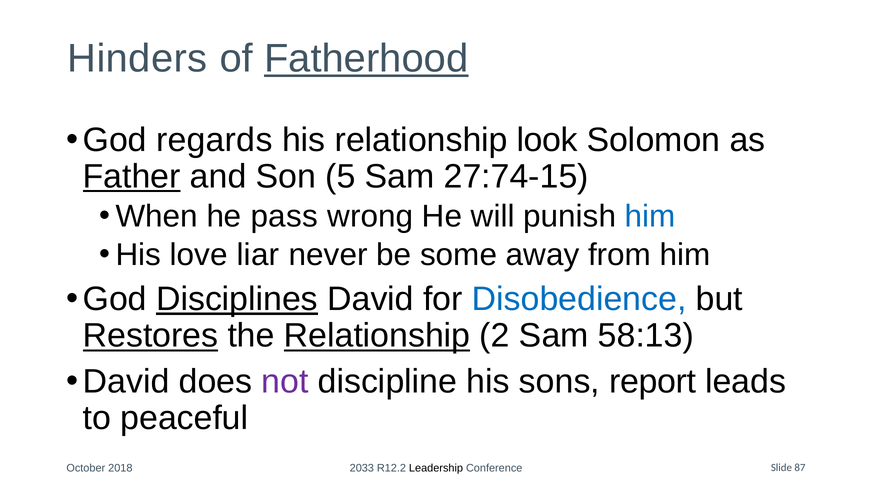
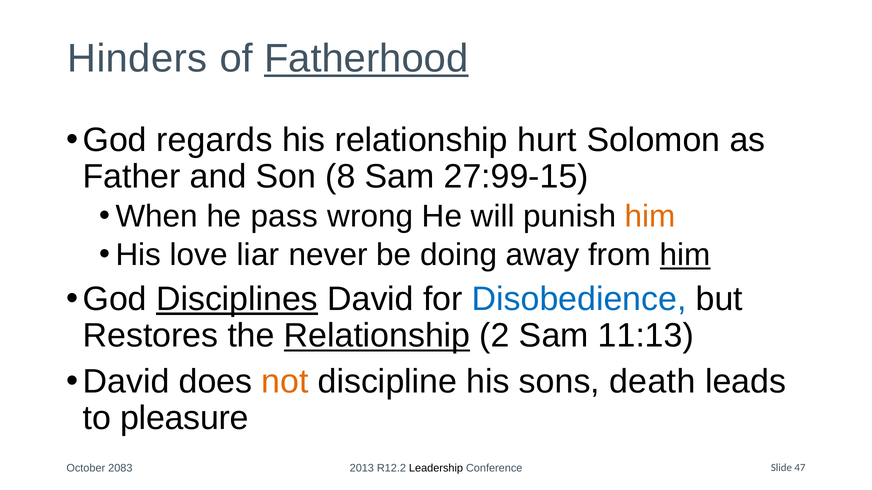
look: look -> hurt (547, 140)
Father underline: present -> none (132, 177)
5: 5 -> 8 (340, 177)
27:74-15: 27:74-15 -> 27:99-15 (516, 177)
him colour: blue -> orange (650, 217)
some: some -> doing (459, 255)
him underline: none -> present (685, 255)
Restores underline: present -> none (151, 336)
58:13: 58:13 -> 11:13 (646, 336)
not colour: purple -> orange (285, 382)
report: report -> death (652, 382)
peaceful: peaceful -> pleasure (184, 418)
2018: 2018 -> 2083 (120, 468)
2033: 2033 -> 2013 (362, 468)
87: 87 -> 47 (800, 468)
